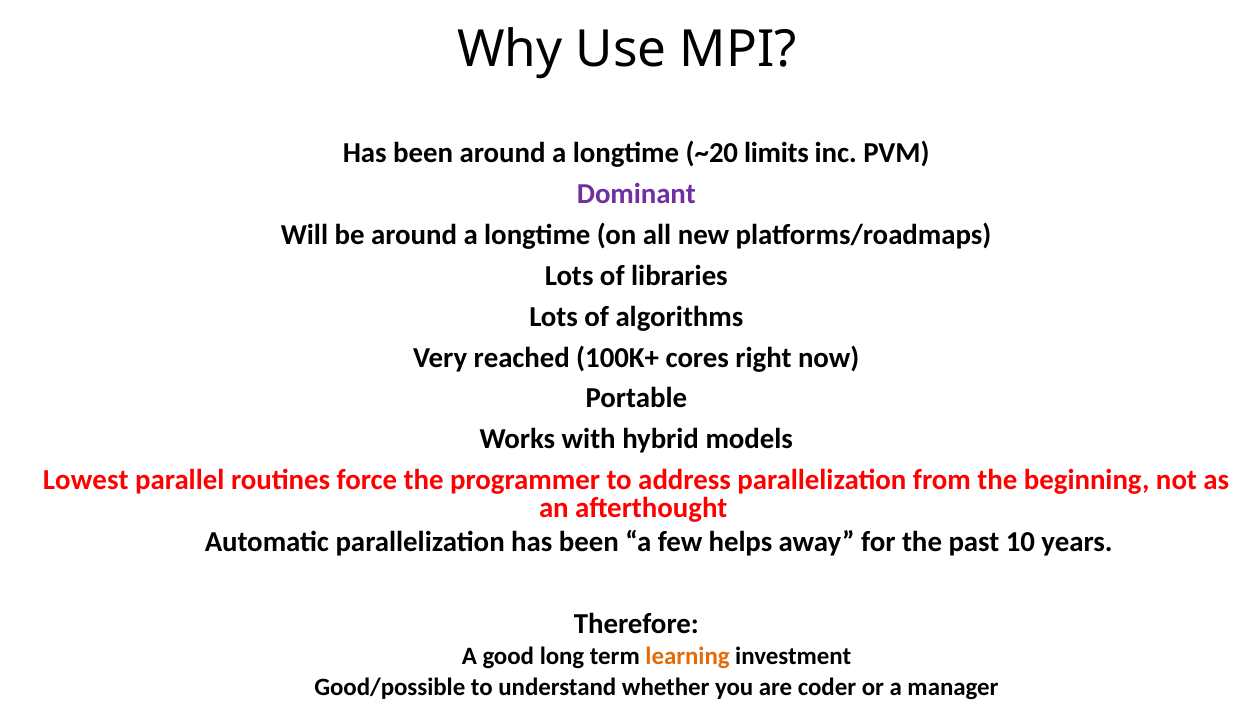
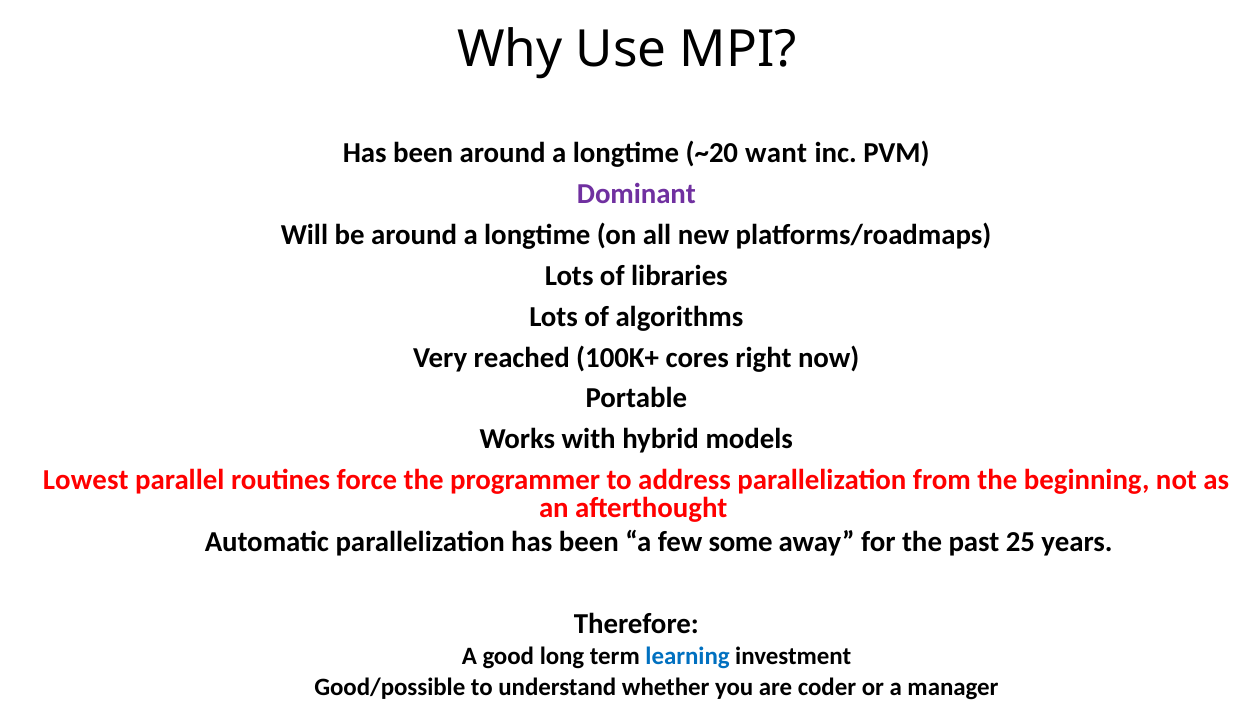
limits: limits -> want (776, 153)
helps: helps -> some (741, 542)
10: 10 -> 25 (1020, 542)
learning colour: orange -> blue (688, 656)
